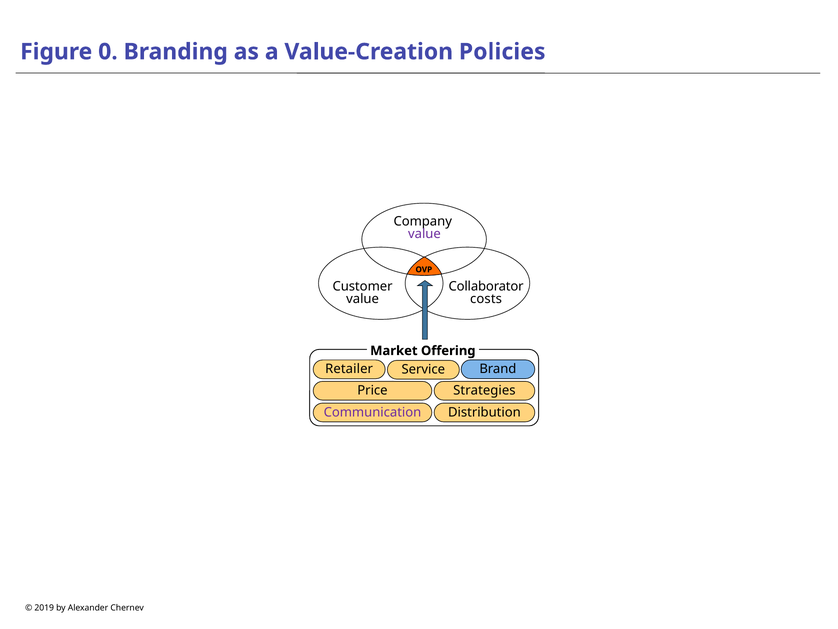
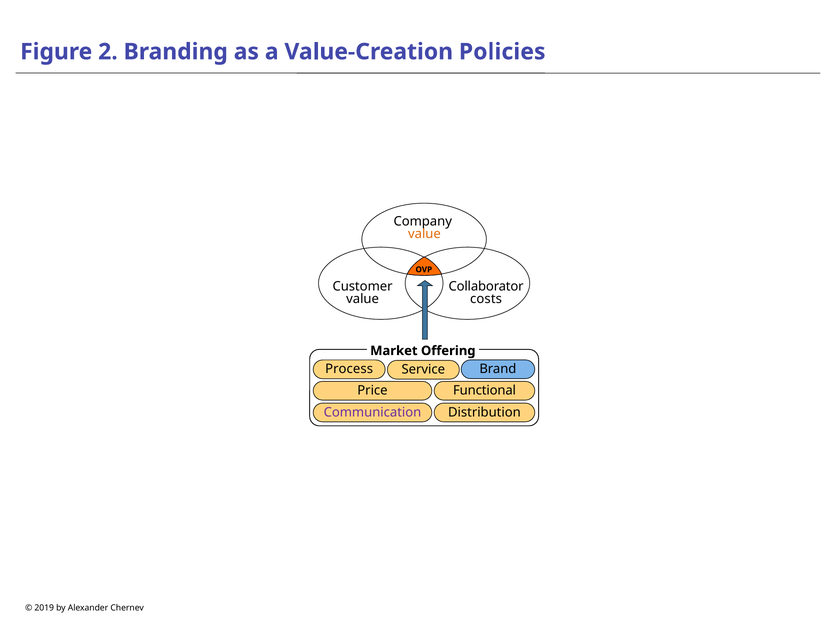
0: 0 -> 2 (108, 52)
value colour: purple -> orange (424, 234)
Retailer: Retailer -> Process (349, 369)
Strategies: Strategies -> Functional (485, 390)
